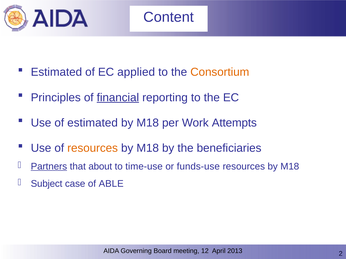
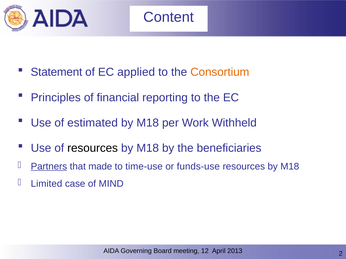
Estimated: Estimated -> Statement (56, 72)
financial underline: present -> none (118, 98)
Attempts: Attempts -> Withheld (234, 123)
resources colour: orange -> black (93, 148)
about: about -> made (100, 167)
Subject: Subject -> Limited (47, 184)
ABLE: ABLE -> MIND (111, 184)
